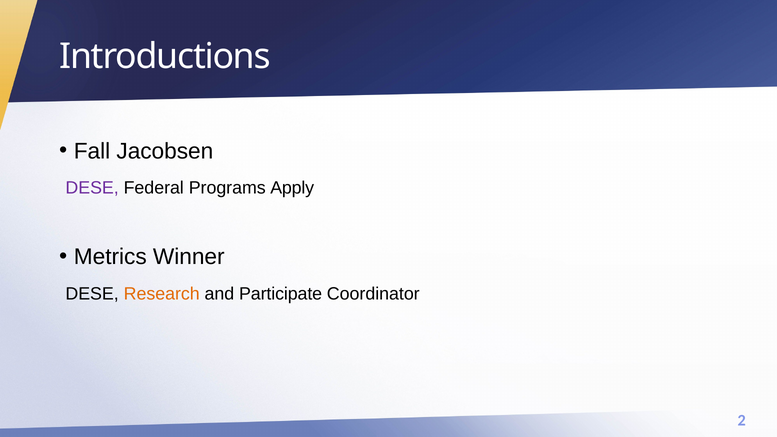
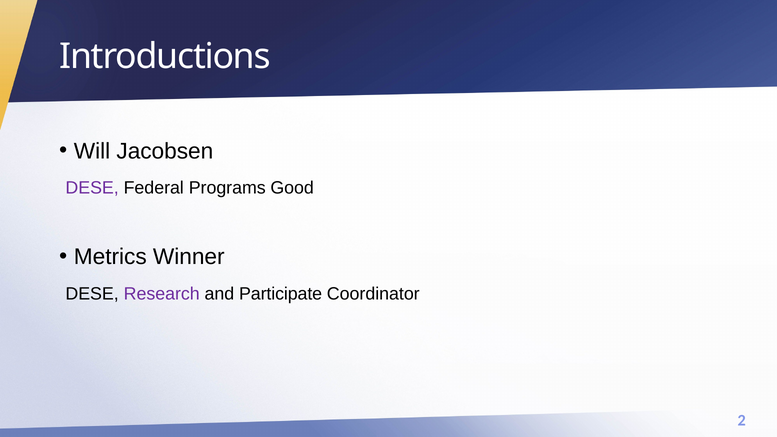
Fall: Fall -> Will (92, 151)
Apply: Apply -> Good (292, 188)
Research colour: orange -> purple (162, 294)
